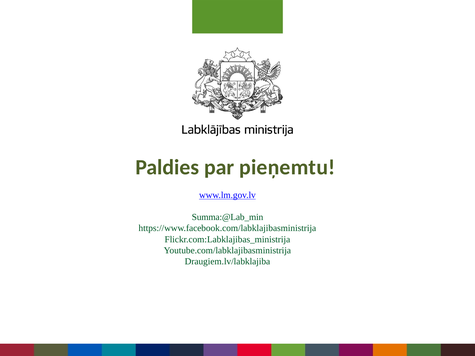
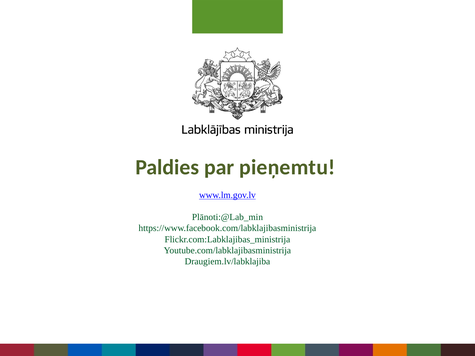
Summa:@Lab_min: Summa:@Lab_min -> Plānoti:@Lab_min (227, 217)
